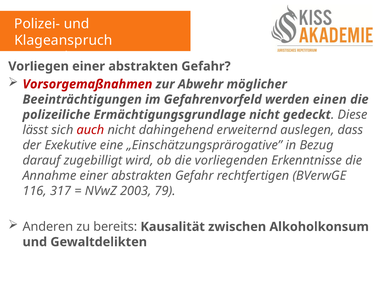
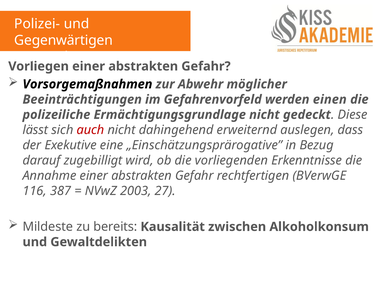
Klageanspruch: Klageanspruch -> Gegenwärtigen (64, 40)
Vorsorgemaßnahmen colour: red -> black (87, 84)
317: 317 -> 387 (61, 191)
79: 79 -> 27 (165, 191)
Anderen: Anderen -> Mildeste (48, 227)
